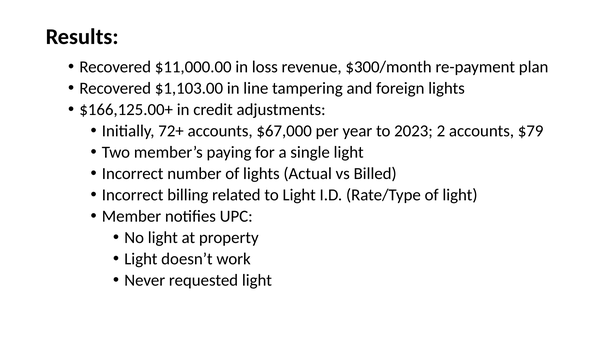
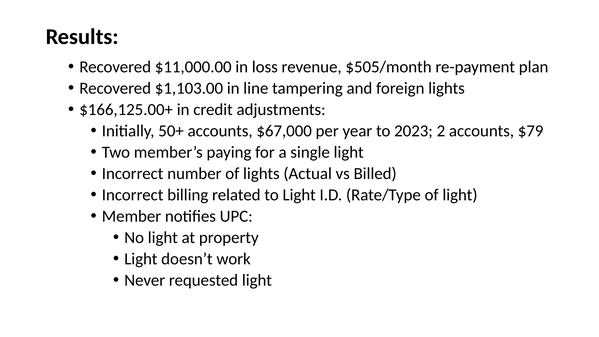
$300/month: $300/month -> $505/month (389, 67)
72+: 72+ -> 50+ (171, 131)
